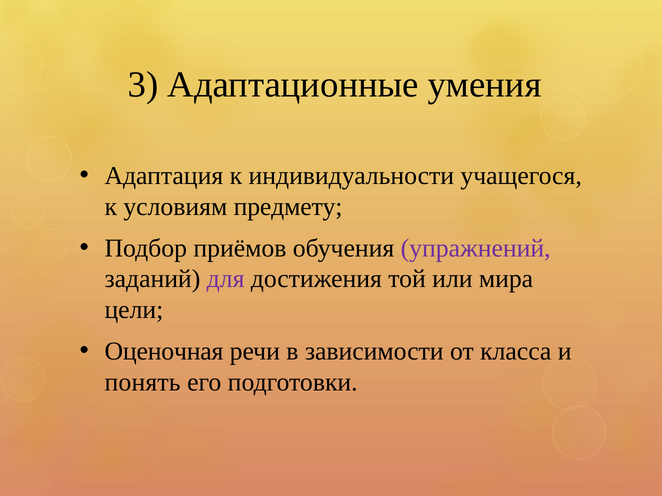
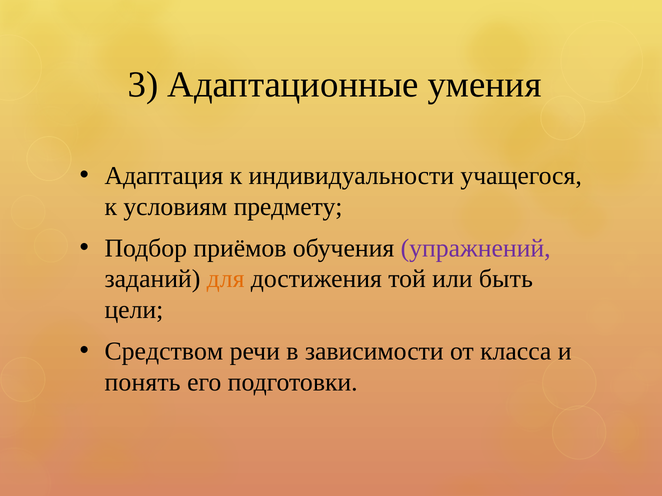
для colour: purple -> orange (226, 279)
мира: мира -> быть (506, 279)
Оценочная: Оценочная -> Средством (164, 352)
